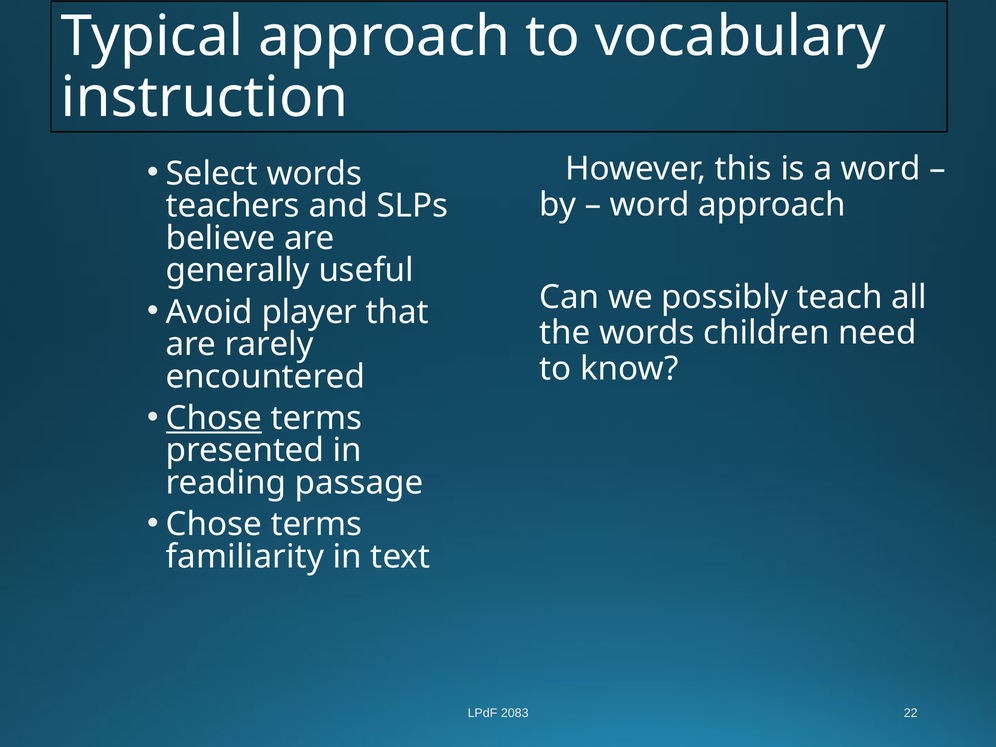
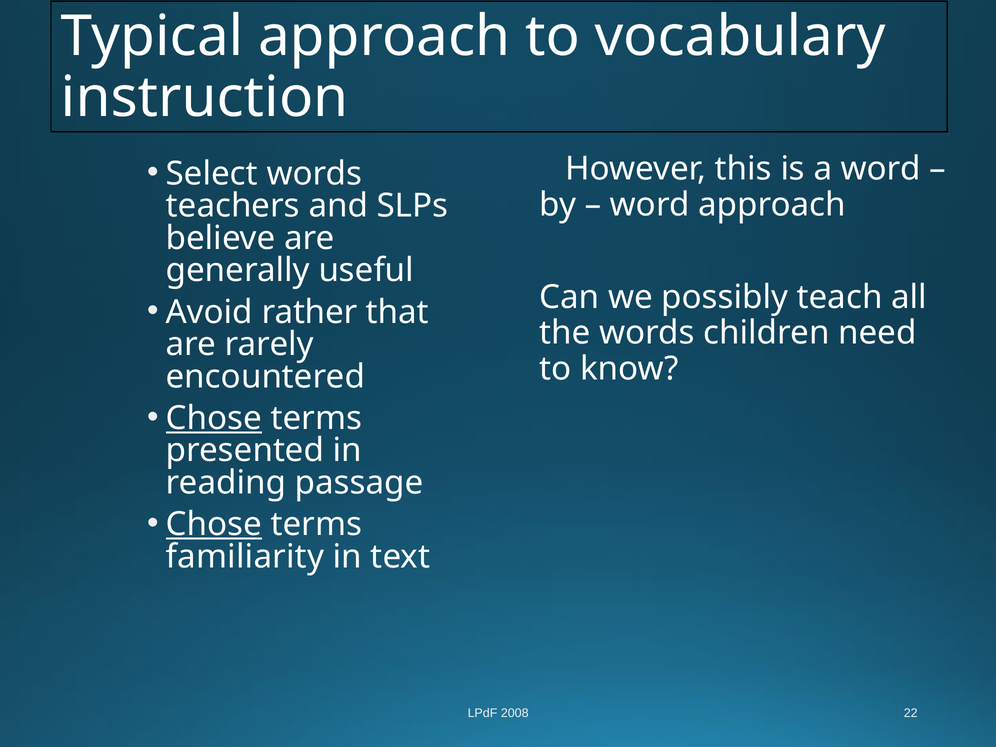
player: player -> rather (309, 312)
Chose underline: none -> present (214, 524)
2083: 2083 -> 2008 (515, 713)
